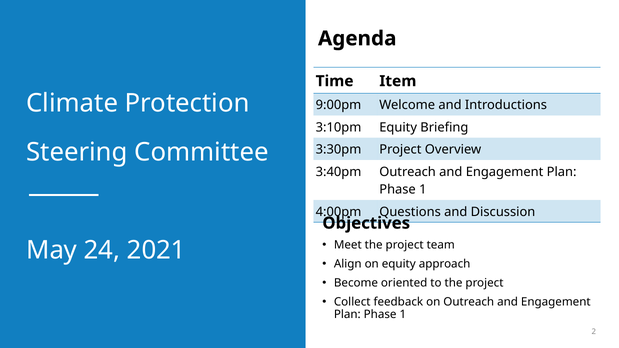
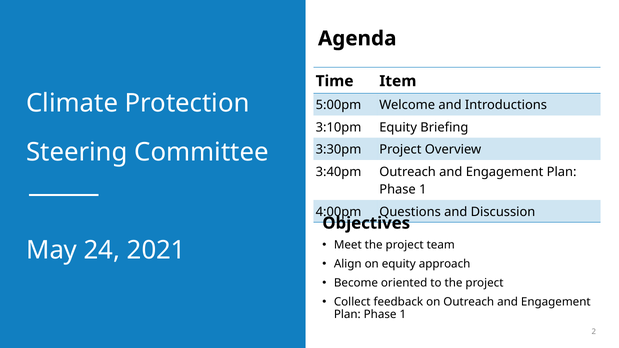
9:00pm: 9:00pm -> 5:00pm (338, 105)
